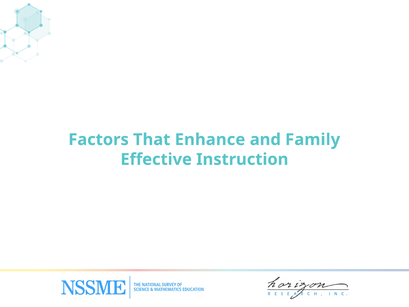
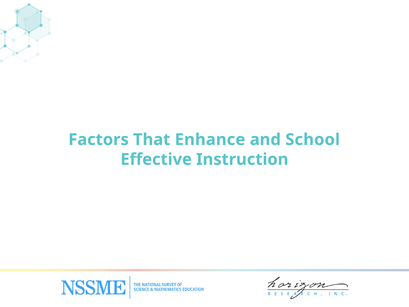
Family: Family -> School (313, 140)
